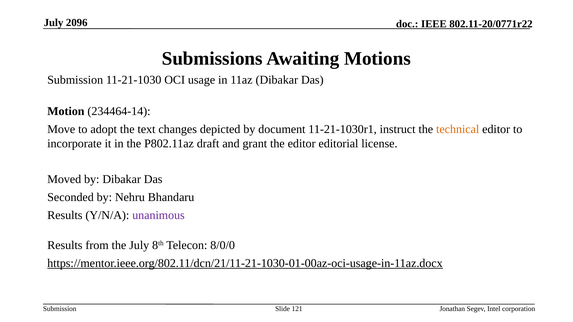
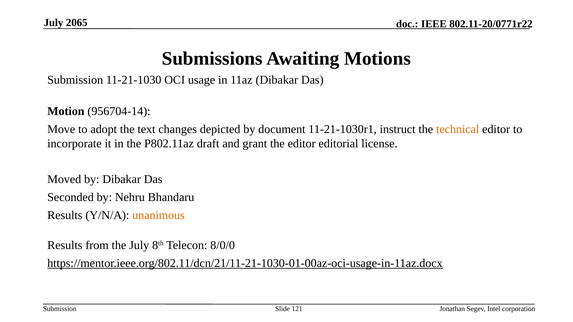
2096: 2096 -> 2065 (77, 23)
234464-14: 234464-14 -> 956704-14 (119, 111)
unanimous colour: purple -> orange (158, 215)
